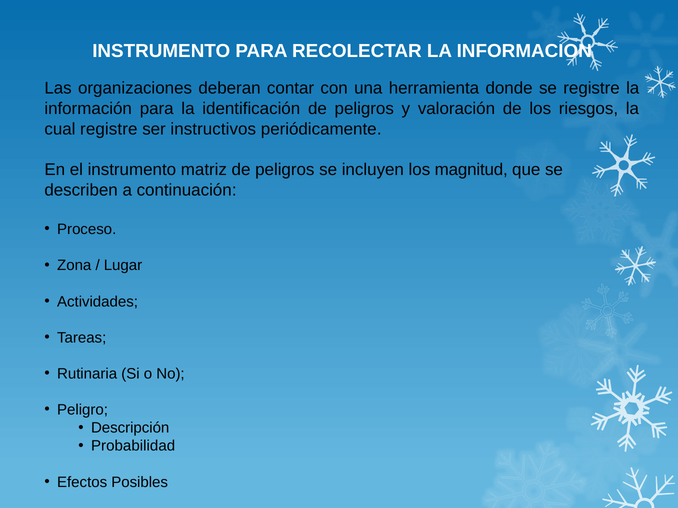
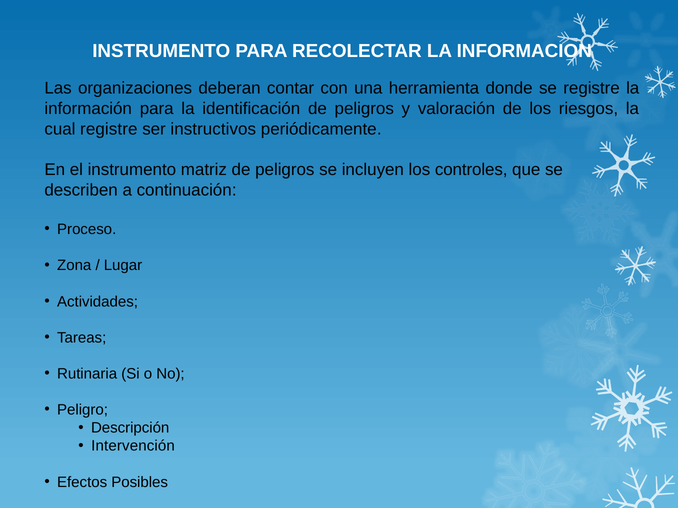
magnitud: magnitud -> controles (471, 170)
Probabilidad: Probabilidad -> Intervención (133, 446)
